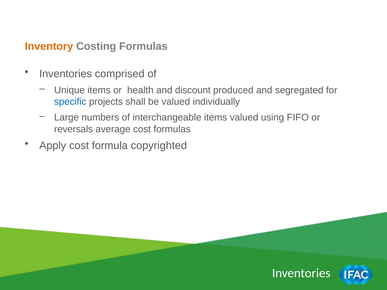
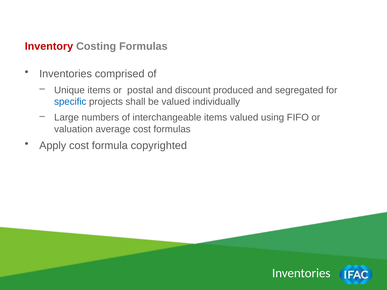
Inventory colour: orange -> red (49, 46)
health: health -> postal (140, 90)
reversals: reversals -> valuation (74, 129)
